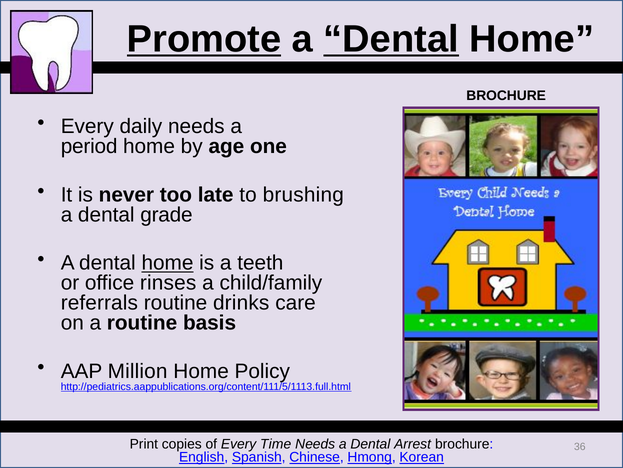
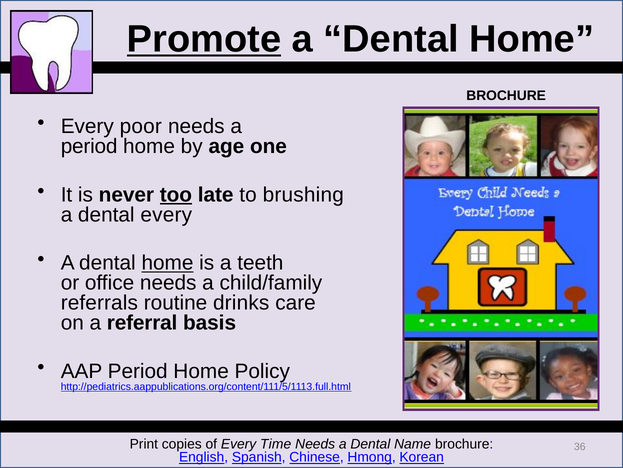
Dental underline: present -> none (391, 39)
daily: daily -> poor (141, 126)
too underline: none -> present (176, 195)
dental grade: grade -> every (166, 214)
office rinses: rinses -> needs (168, 283)
a routine: routine -> referral (142, 322)
AAP Million: Million -> Period (138, 371)
Arrest: Arrest -> Name (413, 443)
